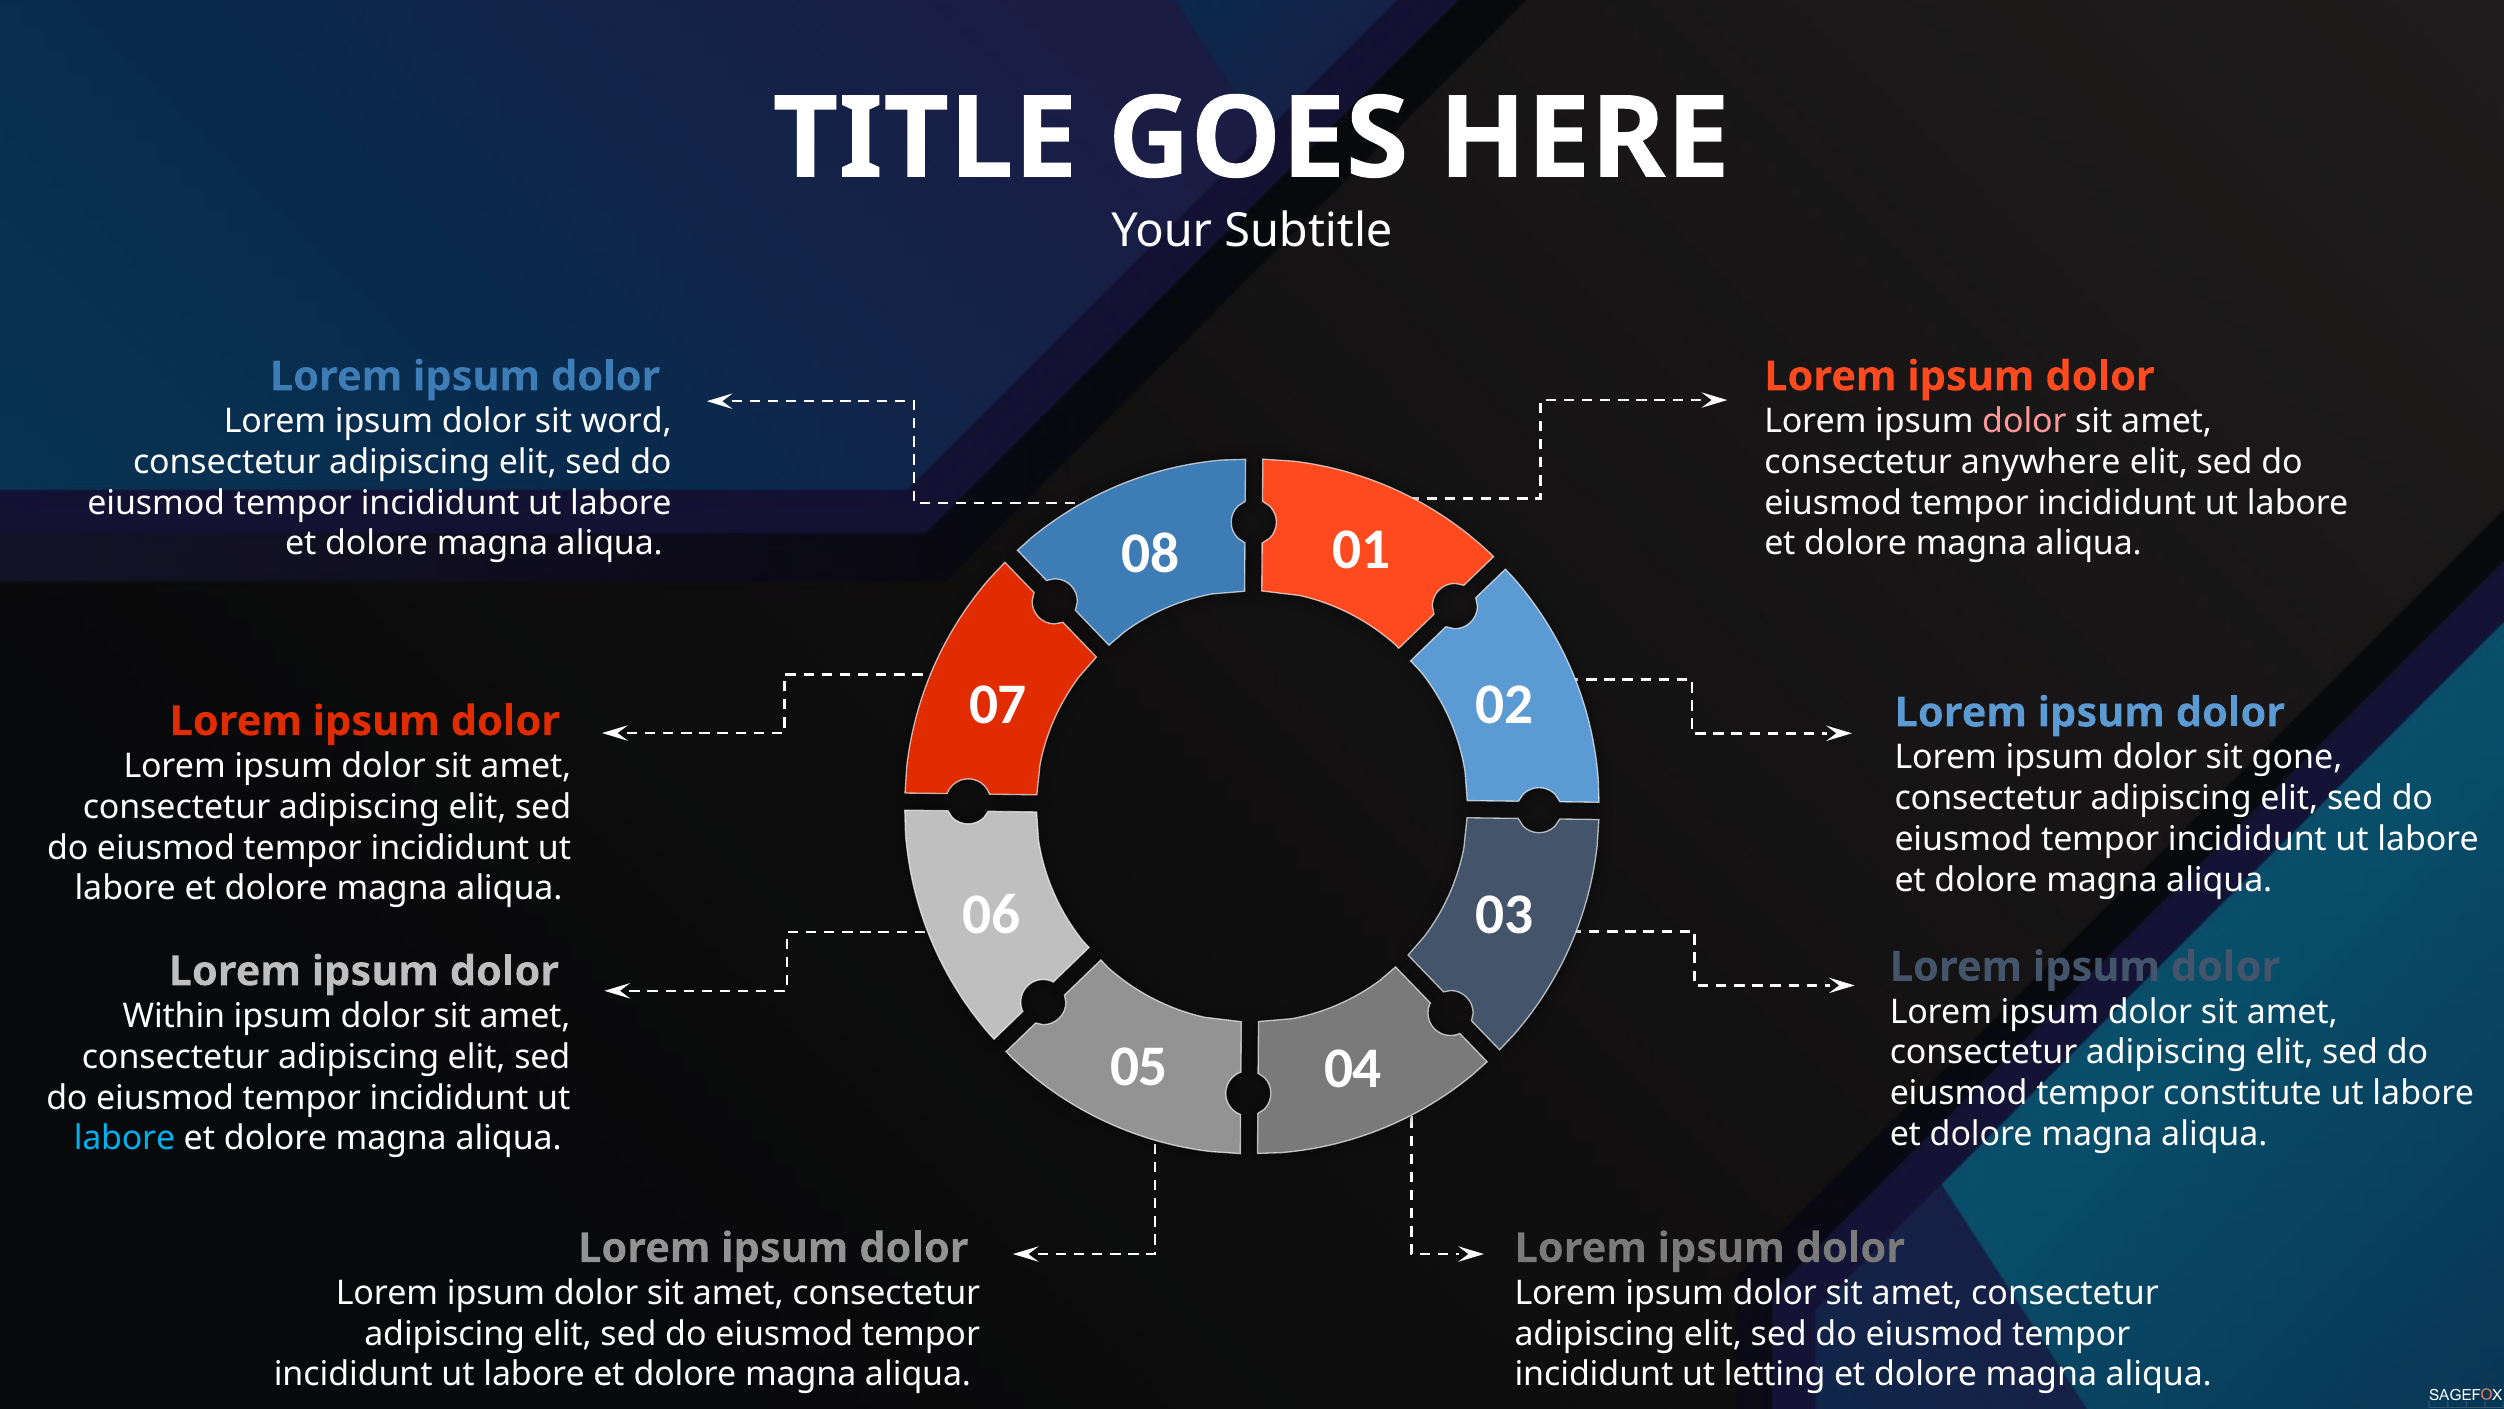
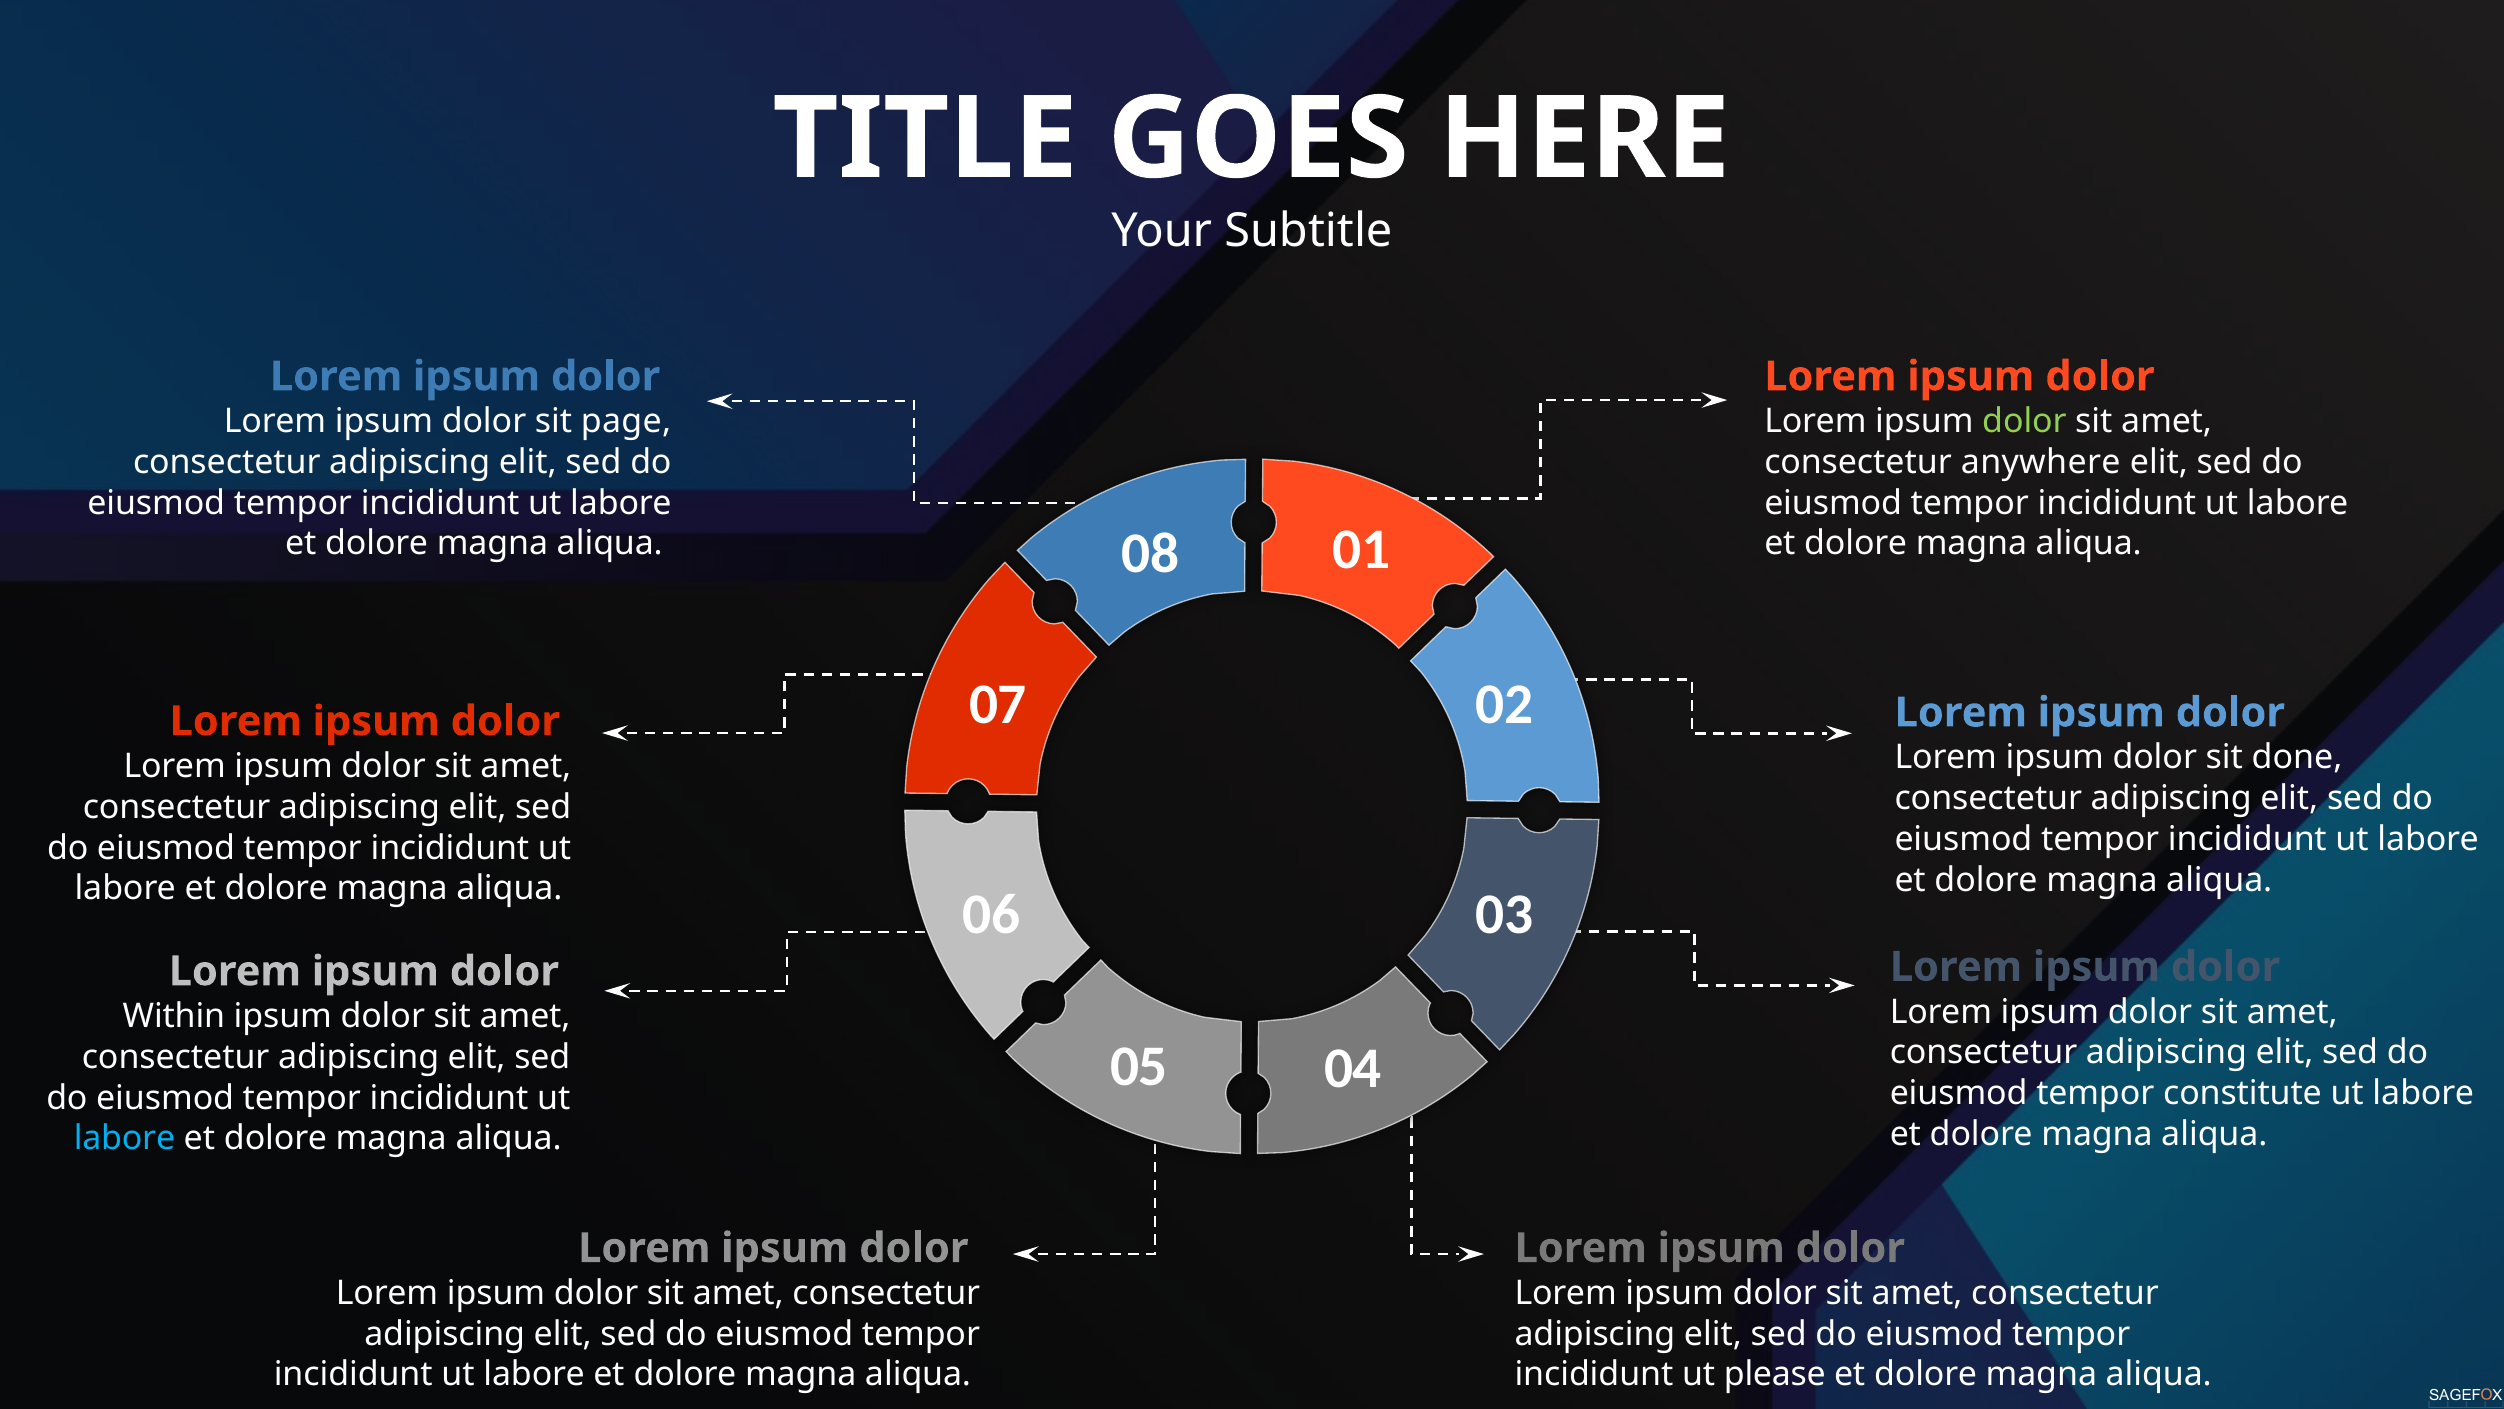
word: word -> page (626, 421)
dolor colour: pink -> light green (2024, 421)
gone: gone -> done (2297, 757)
letting: letting -> please (1775, 1374)
